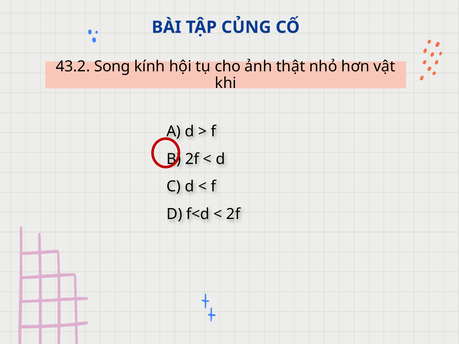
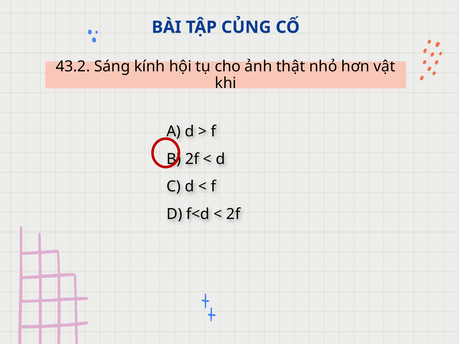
Song: Song -> Sáng (112, 67)
